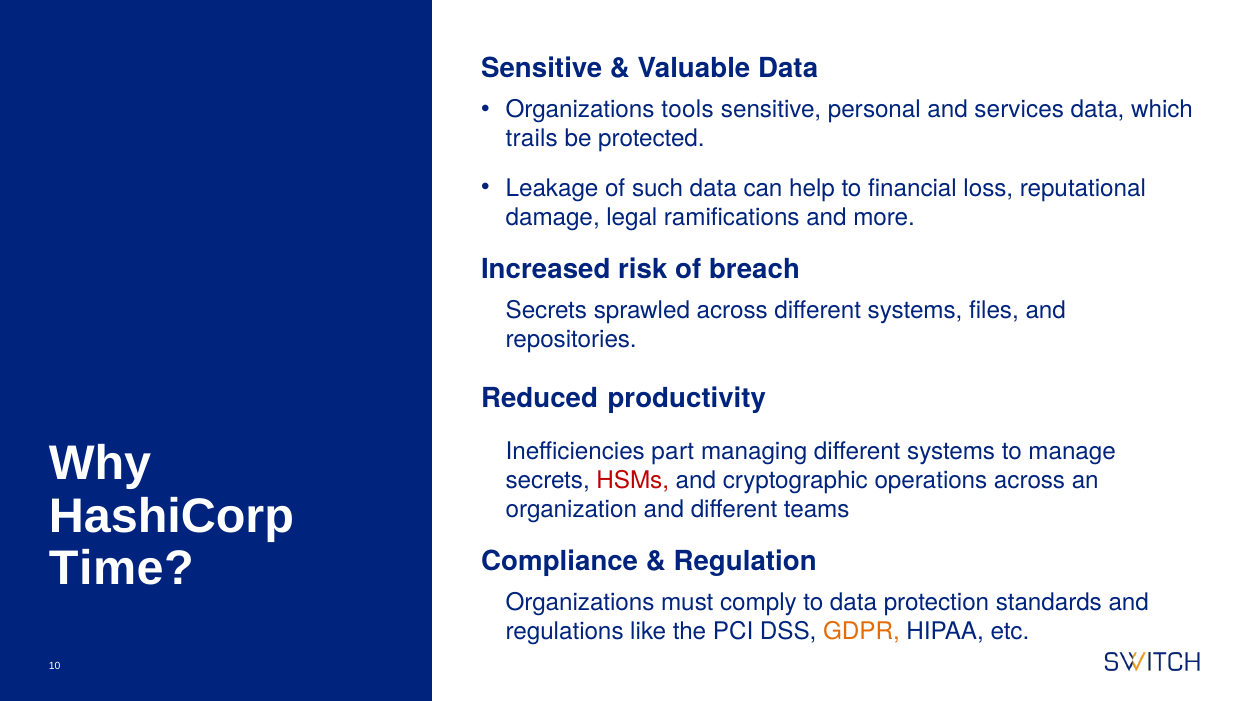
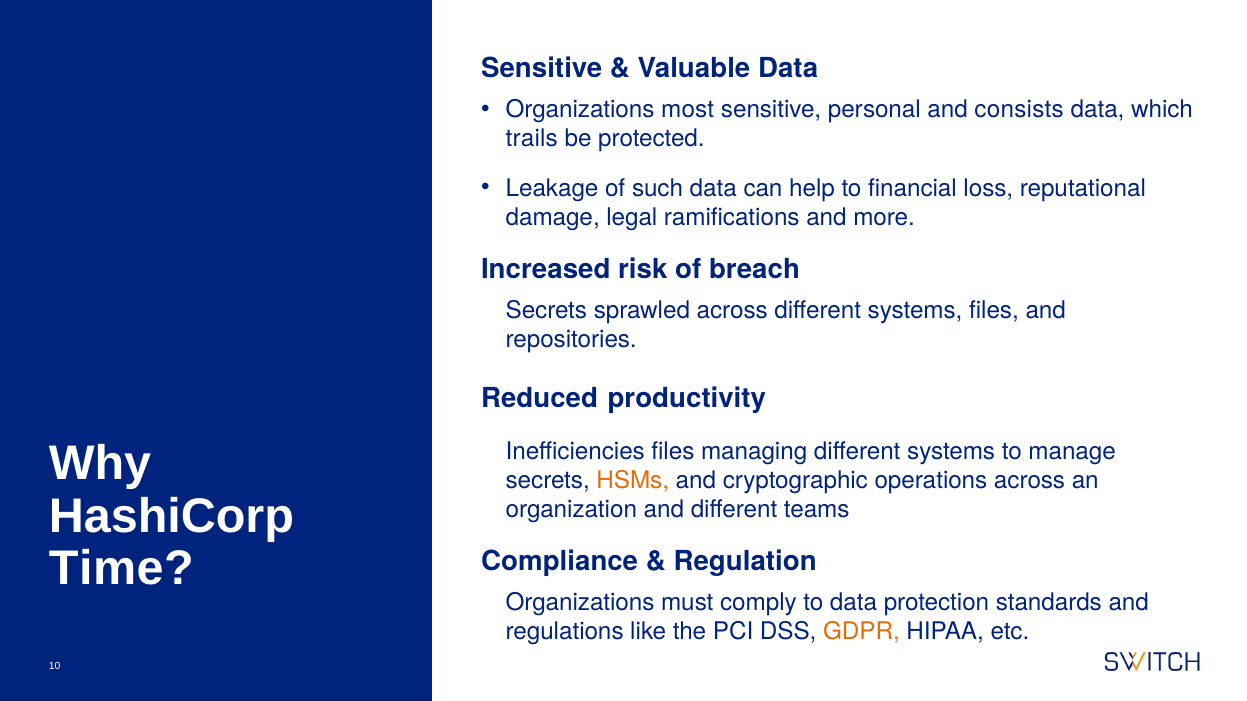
tools: tools -> most (688, 109)
services: services -> consists (1019, 109)
part: part -> files (673, 452)
HSMs colour: red -> orange (633, 481)
